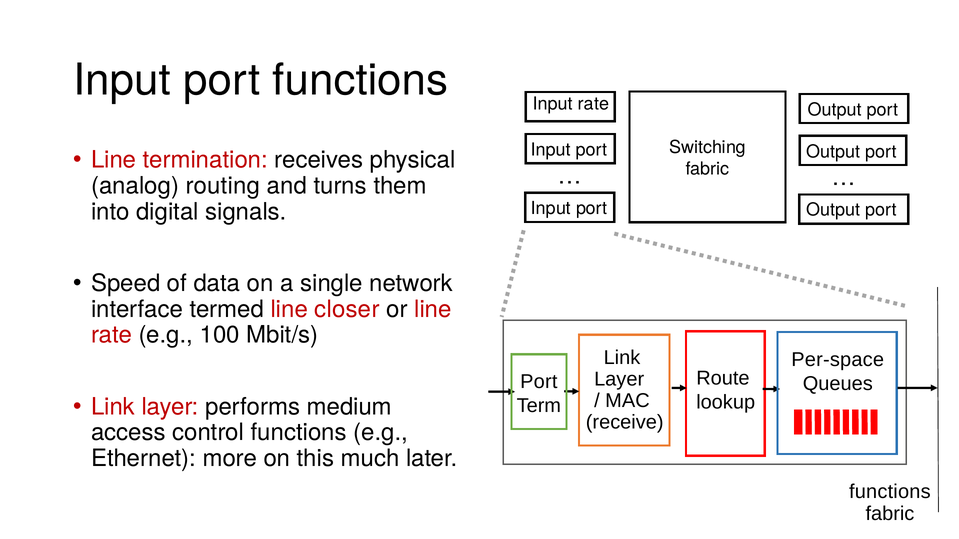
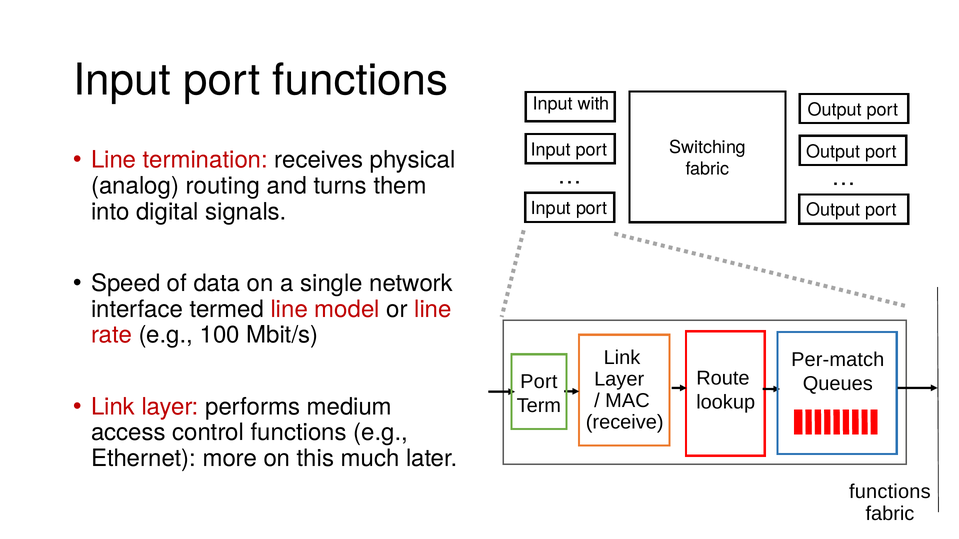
Input rate: rate -> with (594, 104)
closer: closer -> model (347, 309)
Per-space: Per-space -> Per-match (838, 360)
